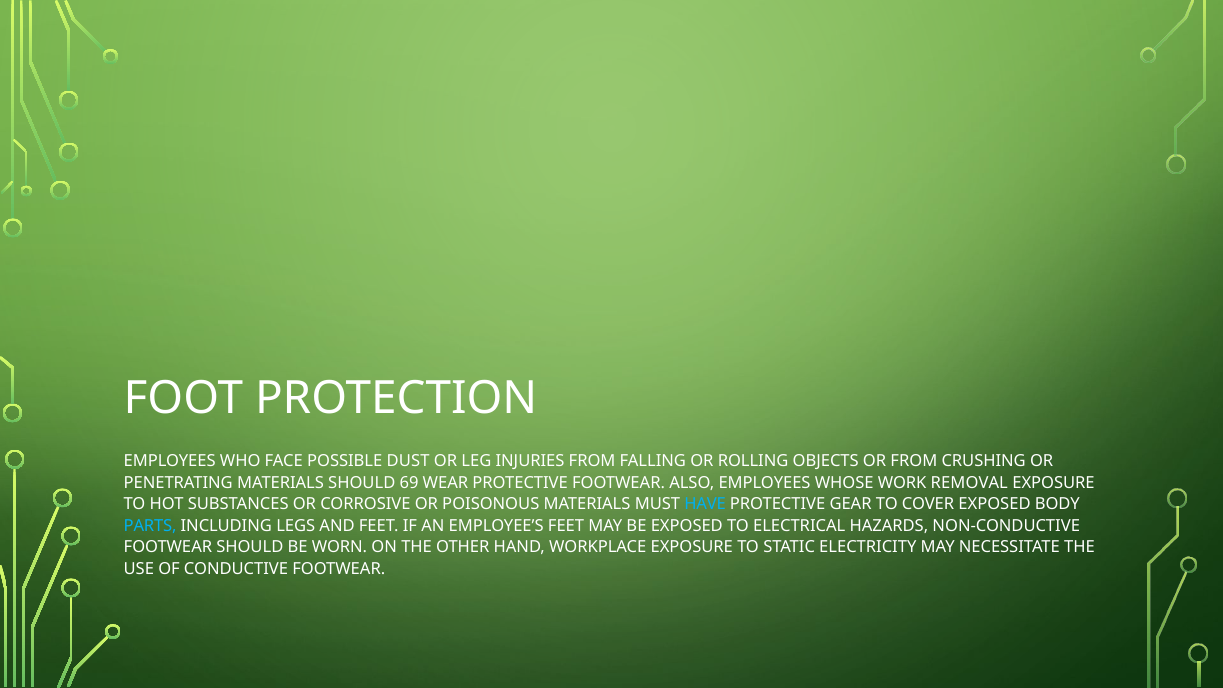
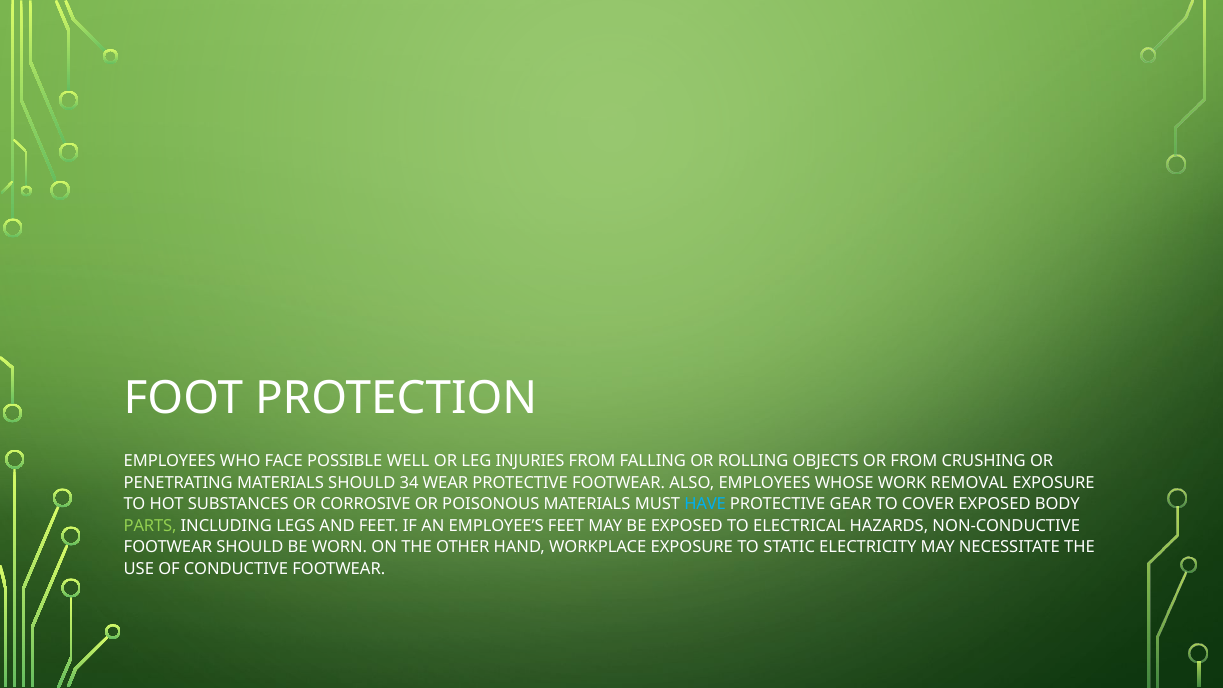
DUST: DUST -> WELL (408, 461)
69: 69 -> 34 (409, 483)
PARTS colour: light blue -> light green (150, 526)
